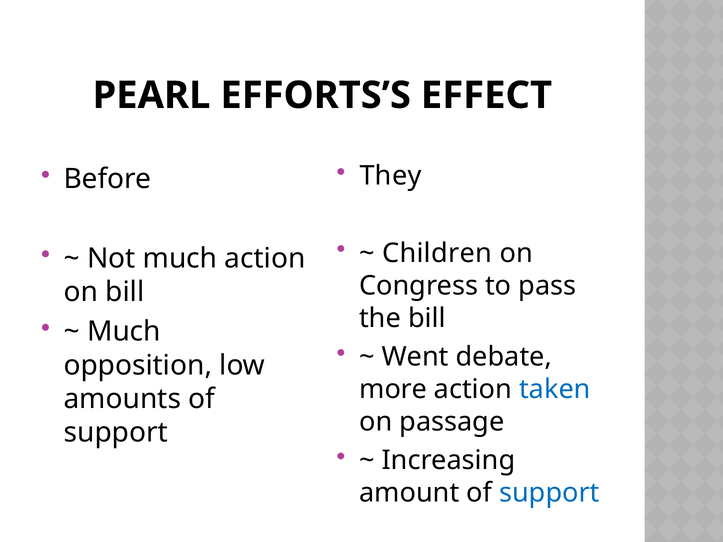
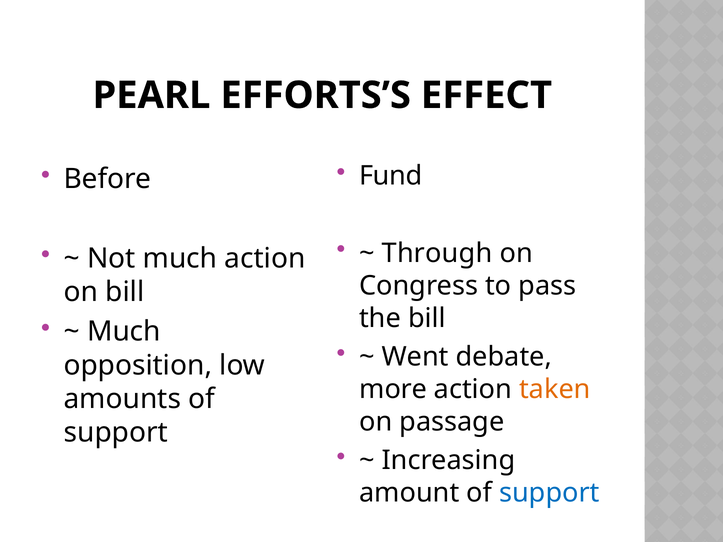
They: They -> Fund (391, 176)
Children: Children -> Through (437, 253)
taken colour: blue -> orange (555, 389)
